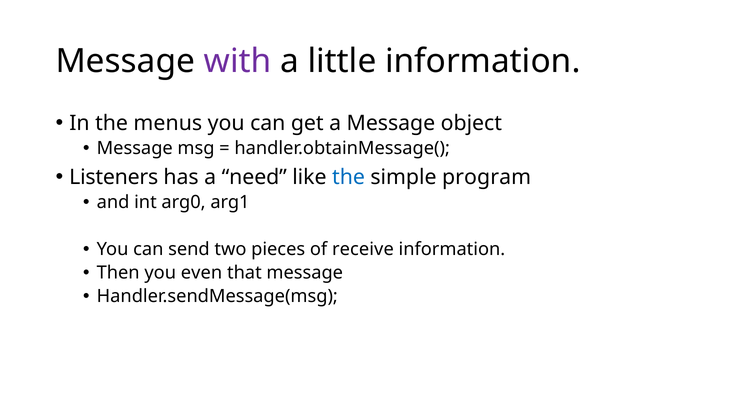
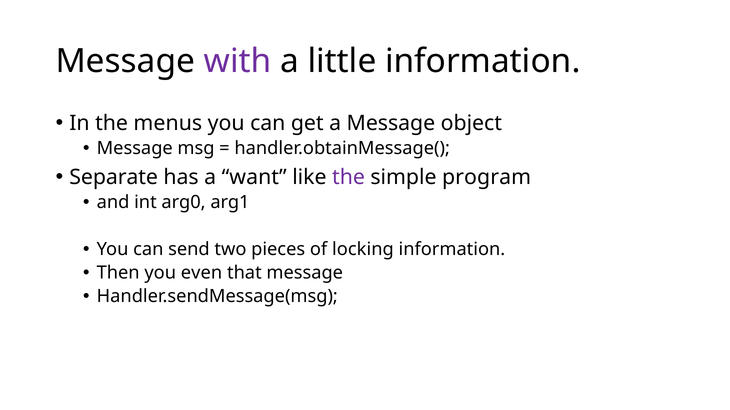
Listeners: Listeners -> Separate (114, 178)
need: need -> want (254, 178)
the colour: blue -> purple (349, 178)
receive: receive -> locking (363, 250)
